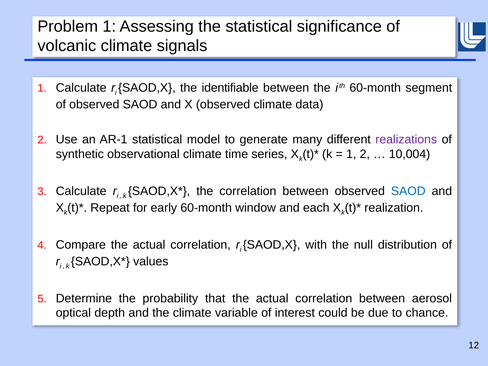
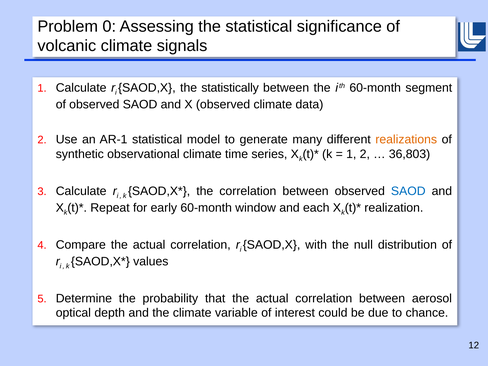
Problem 1: 1 -> 0 (109, 26)
identifiable: identifiable -> statistically (230, 88)
realizations colour: purple -> orange (406, 140)
10,004: 10,004 -> 36,803 (410, 154)
